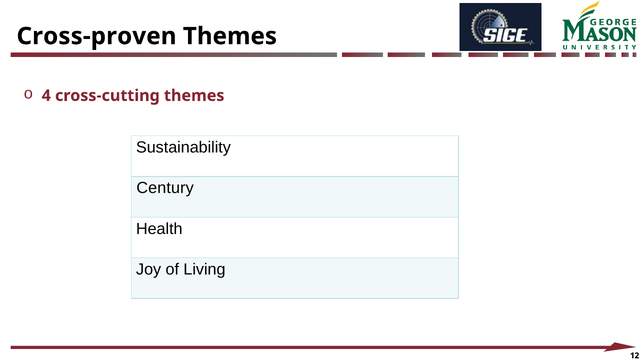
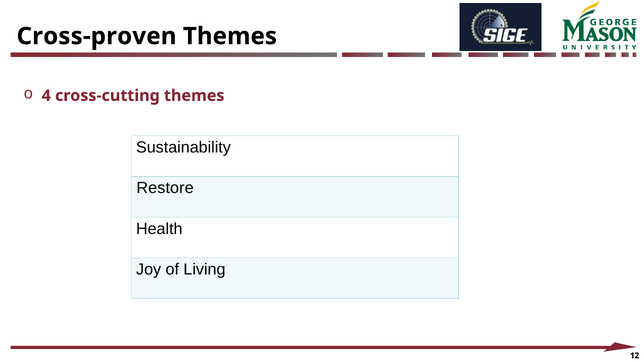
Century: Century -> Restore (165, 188)
